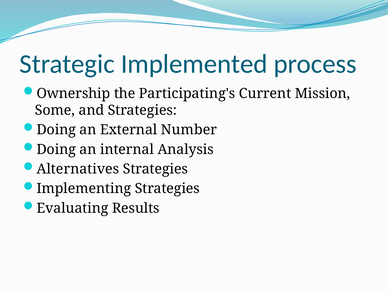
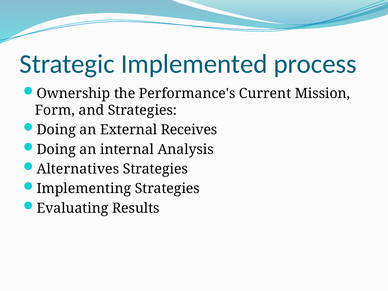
Participating's: Participating's -> Performance's (187, 93)
Some: Some -> Form (55, 110)
Number: Number -> Receives (189, 130)
